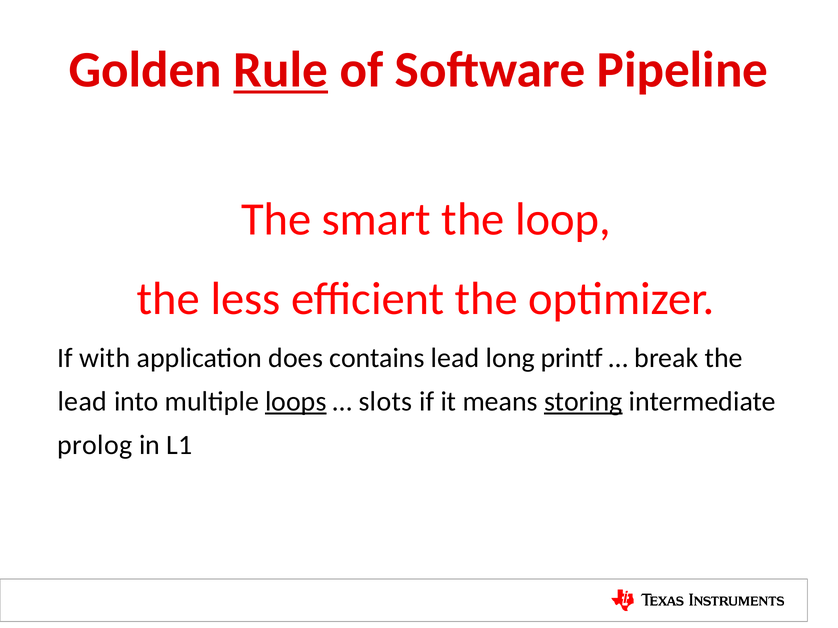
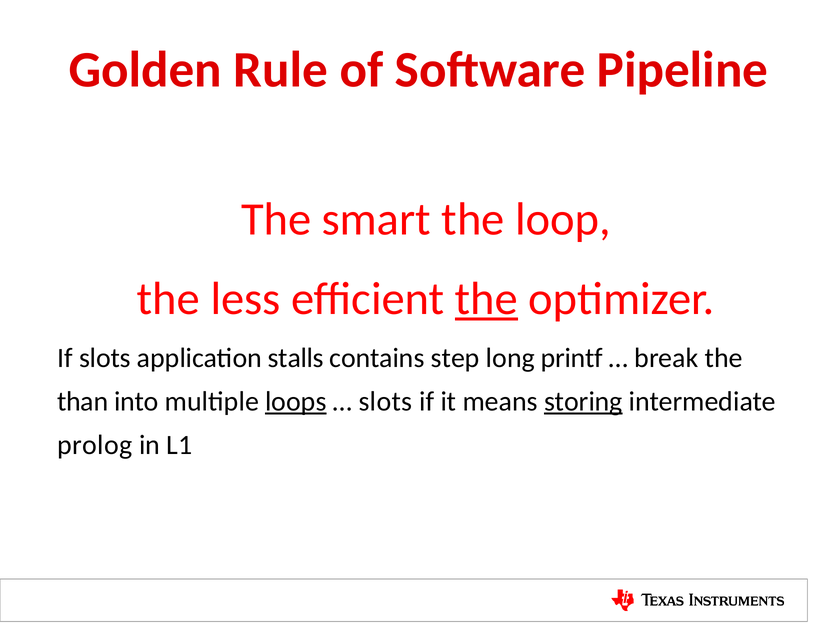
Rule underline: present -> none (281, 70)
the underline: none -> present (486, 299)
If with: with -> slots (105, 358)
does: does -> stalls (296, 358)
contains lead: lead -> step (455, 358)
lead: lead -> than (83, 402)
